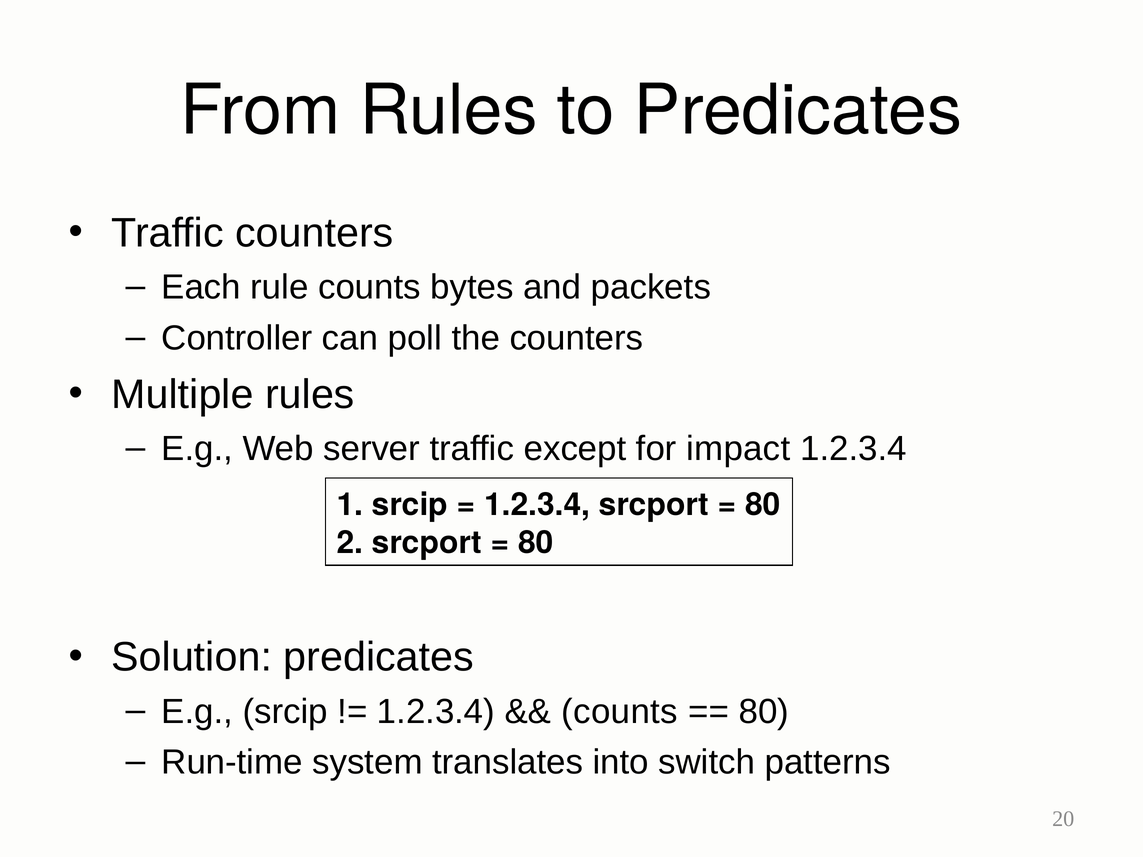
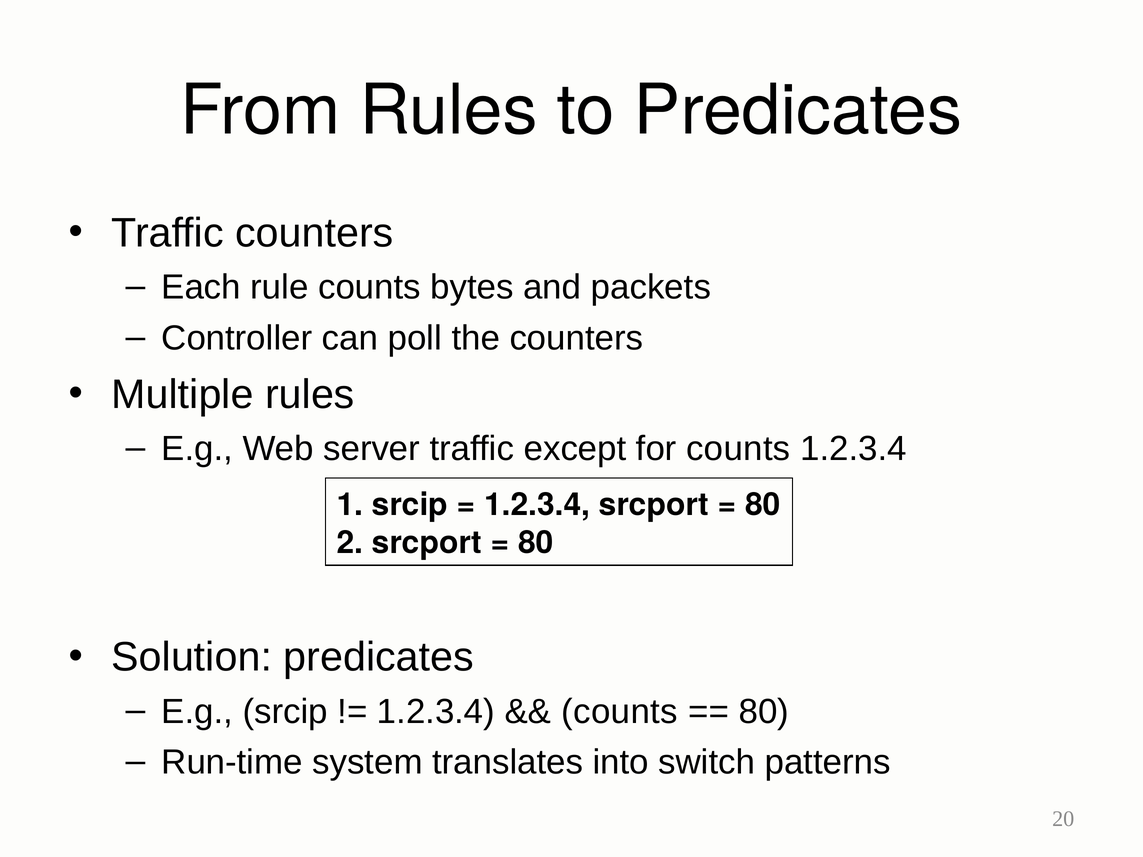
for impact: impact -> counts (738, 449)
